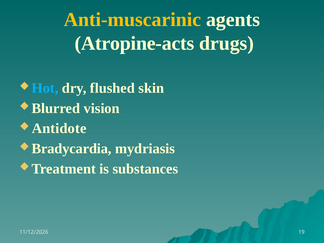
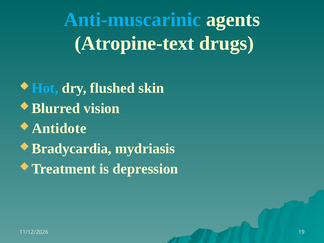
Anti-muscarinic colour: yellow -> light blue (132, 20)
Atropine-acts: Atropine-acts -> Atropine-text (134, 43)
substances: substances -> depression (145, 169)
